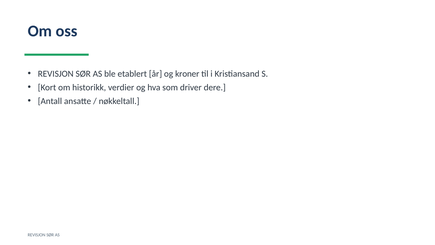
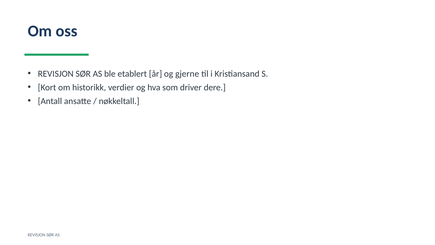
kroner: kroner -> gjerne (187, 74)
